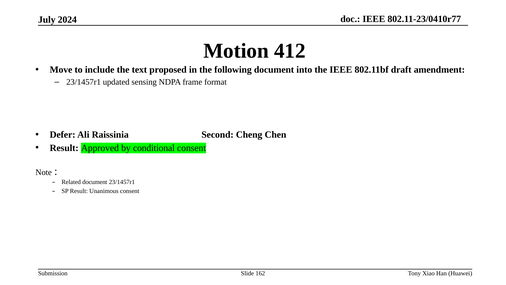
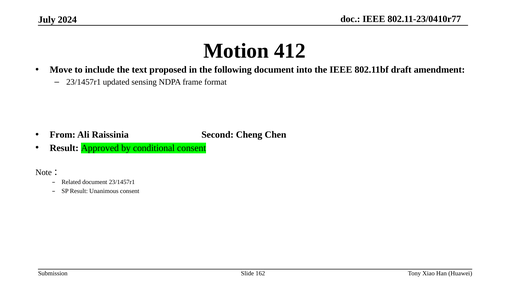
Defer: Defer -> From (63, 135)
